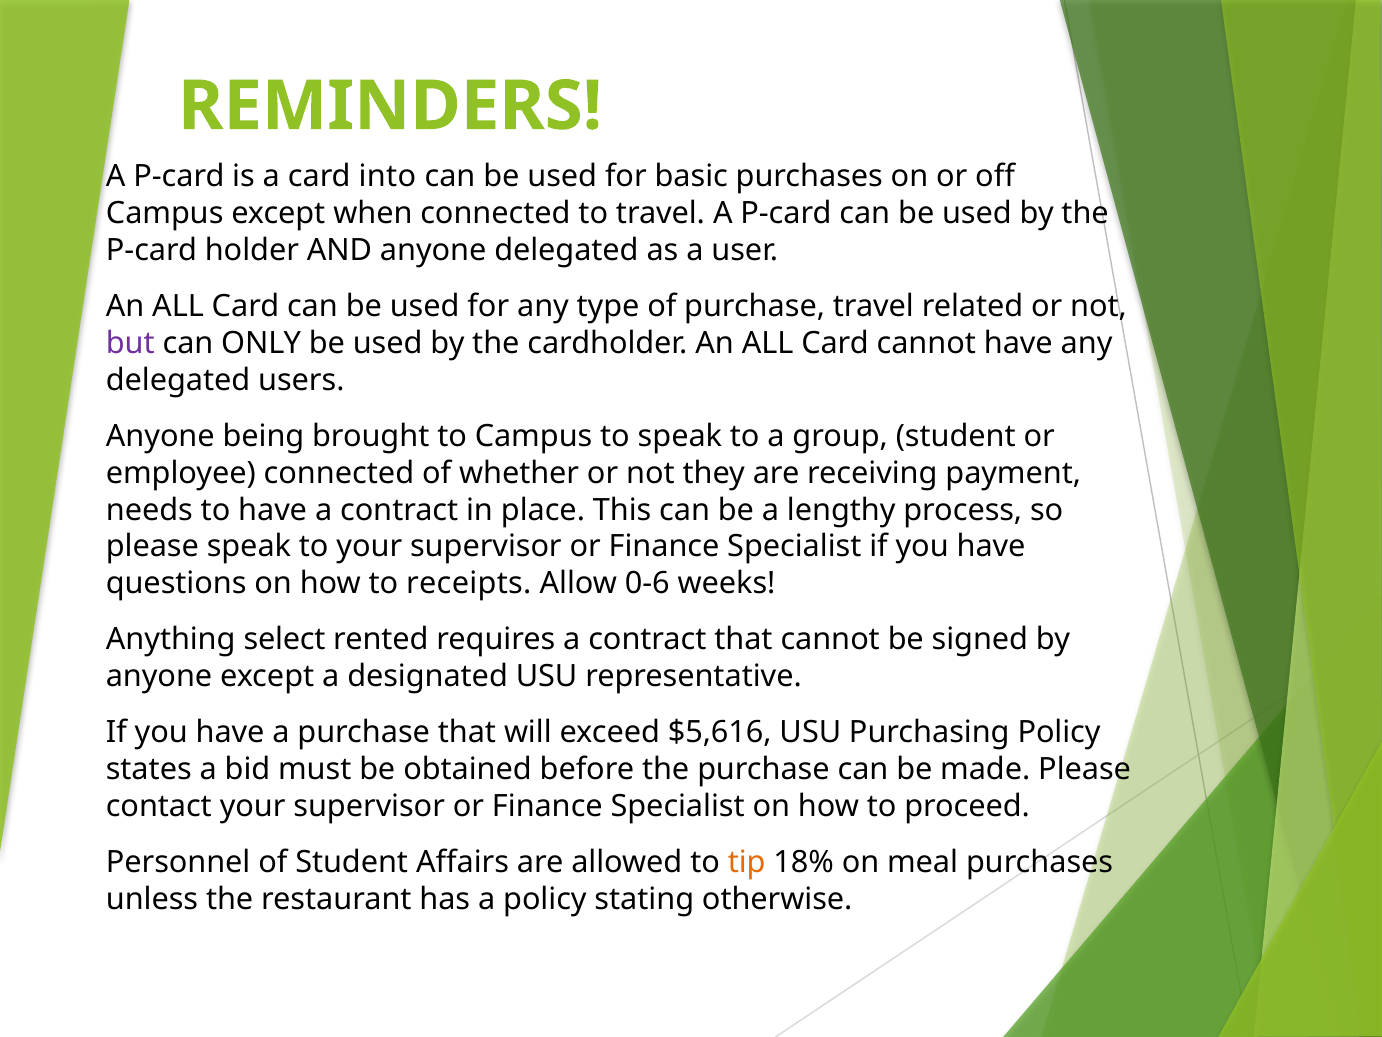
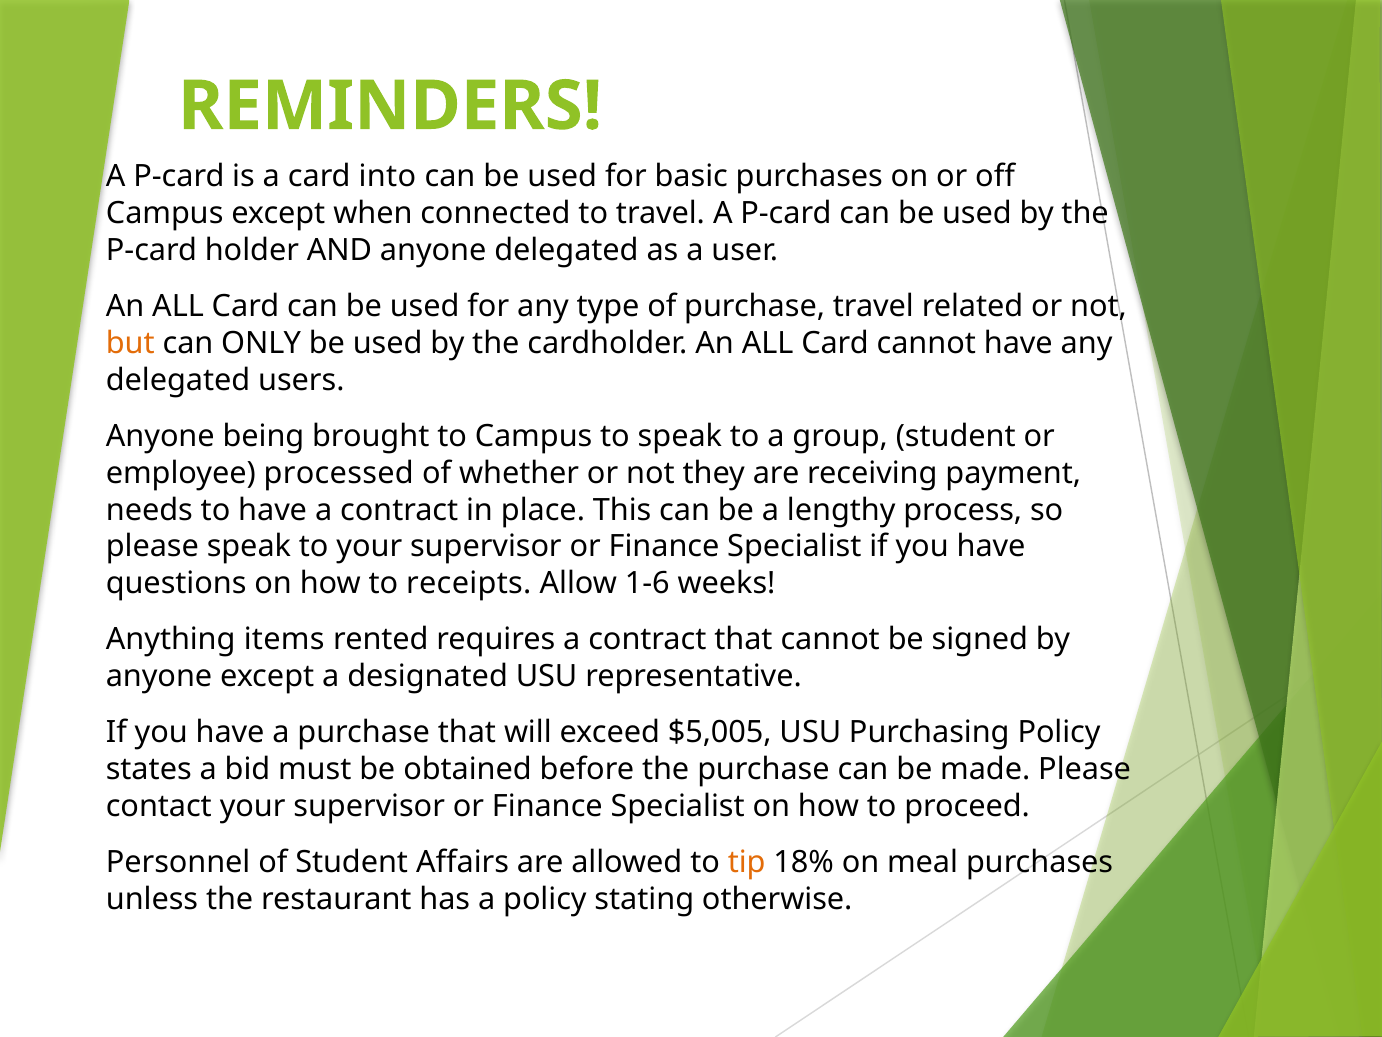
but colour: purple -> orange (130, 343)
employee connected: connected -> processed (339, 473)
0-6: 0-6 -> 1-6 (647, 583)
select: select -> items (284, 639)
$5,616: $5,616 -> $5,005 (720, 732)
